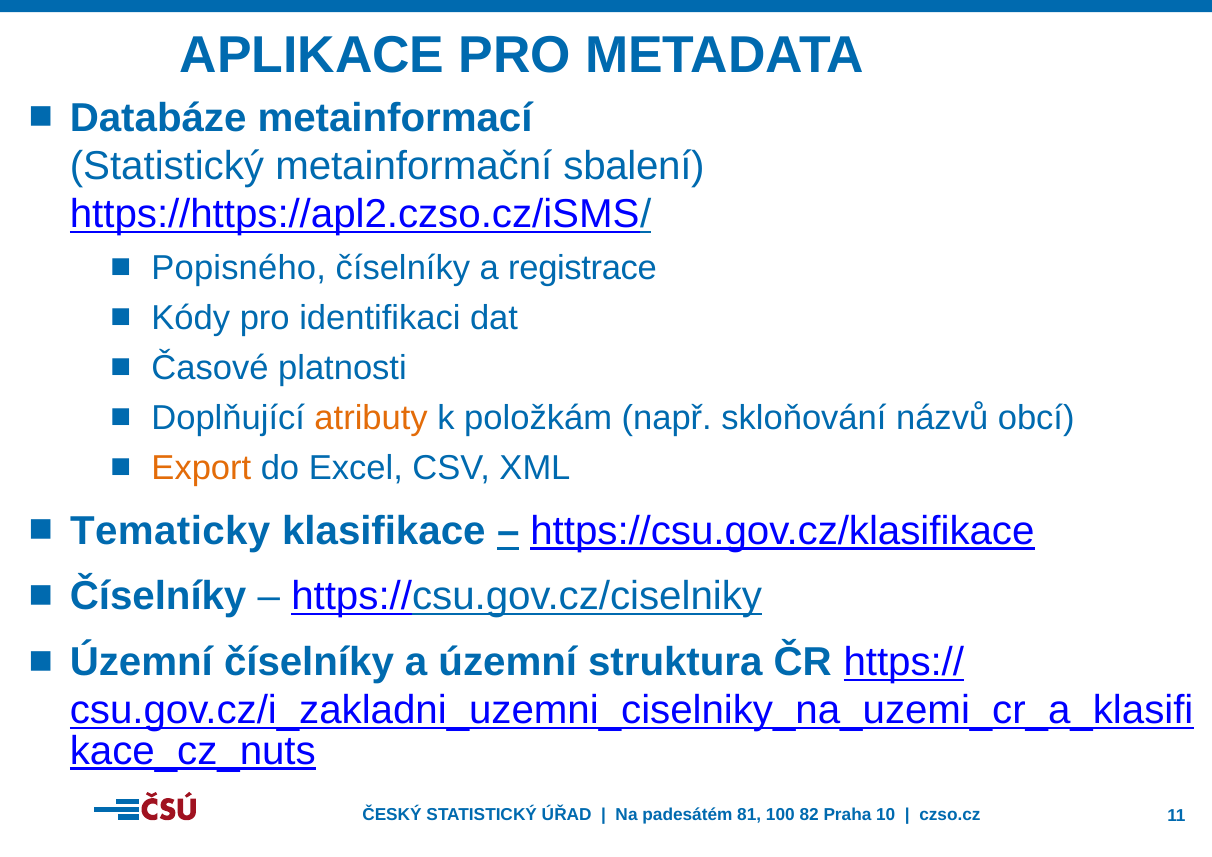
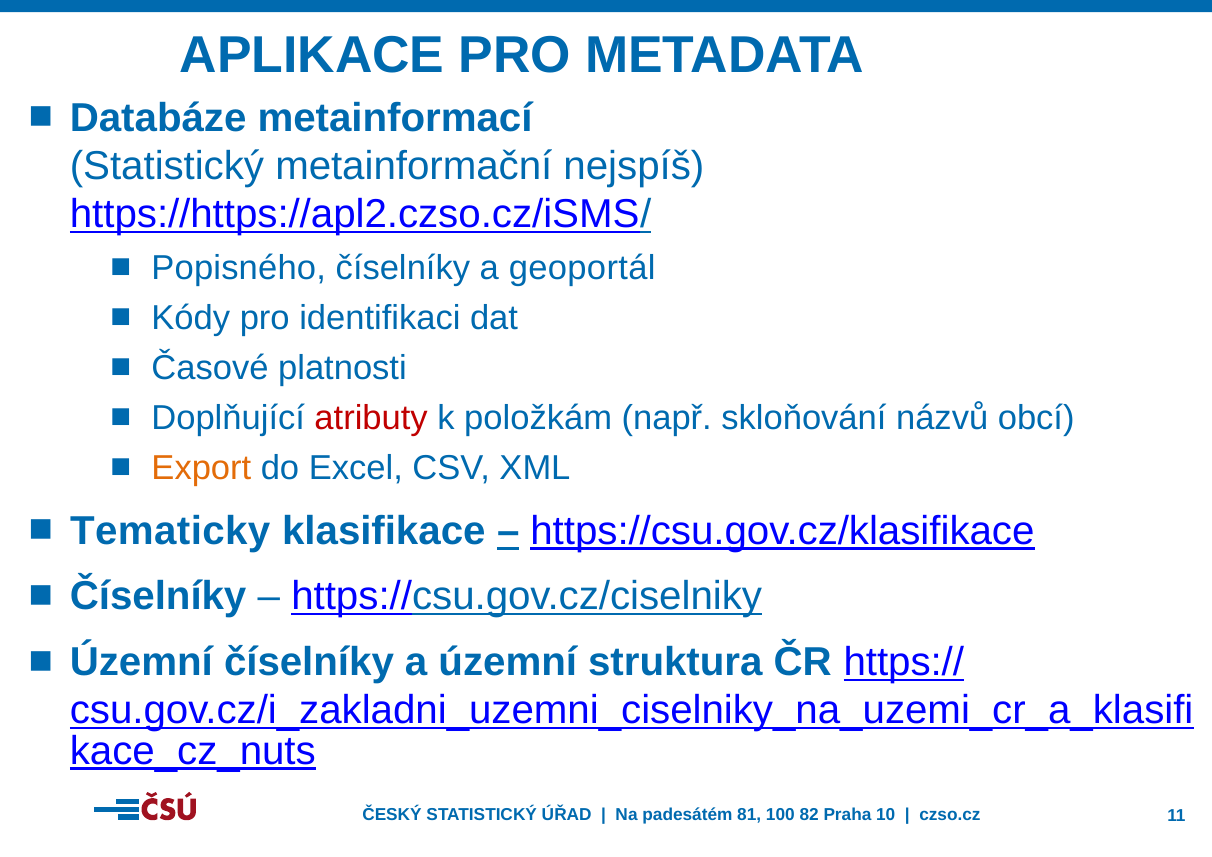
sbalení: sbalení -> nejspíš (634, 166)
registrace: registrace -> geoportál (582, 268)
atributy colour: orange -> red (371, 418)
